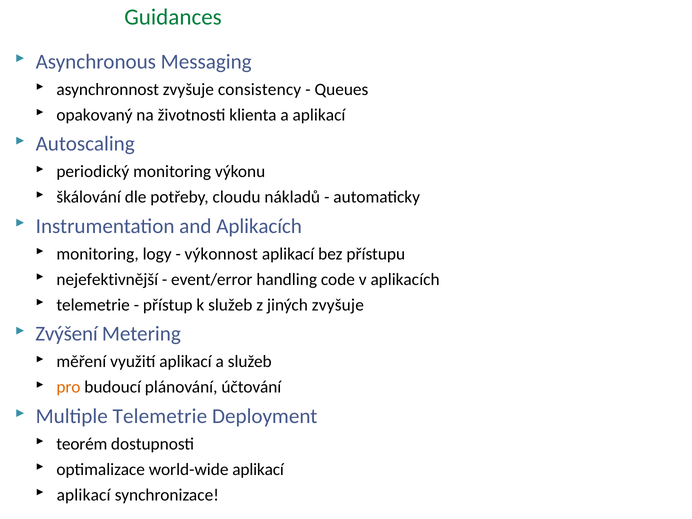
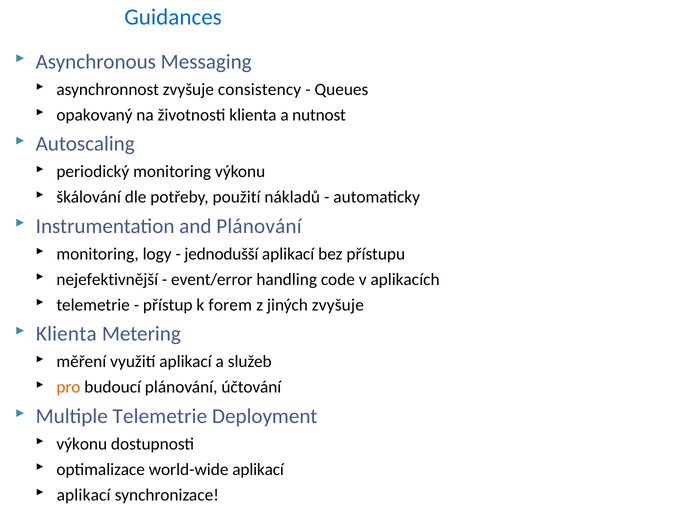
Guidances colour: green -> blue (173, 17)
a aplikací: aplikací -> nutnost (319, 115)
cloudu: cloudu -> použití (237, 197)
and Aplikacích: Aplikacích -> Plánování (259, 226)
výkonnost: výkonnost -> jednodušší (221, 254)
k služeb: služeb -> forem (230, 305)
Zvýšení: Zvýšení -> Klienta (66, 334)
teorém: teorém -> výkonu (82, 444)
